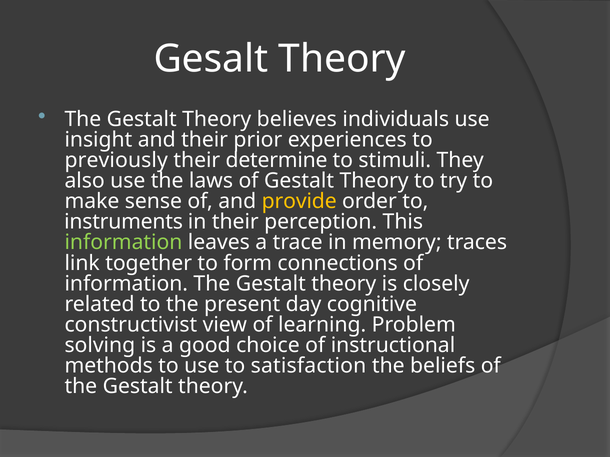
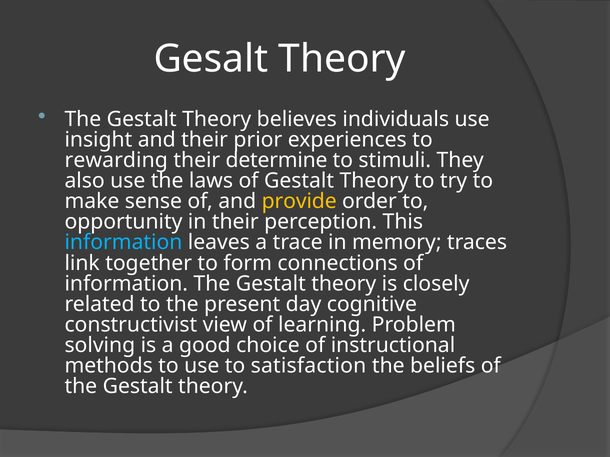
previously: previously -> rewarding (116, 160)
instruments: instruments -> opportunity (123, 222)
information colour: light green -> light blue (123, 243)
